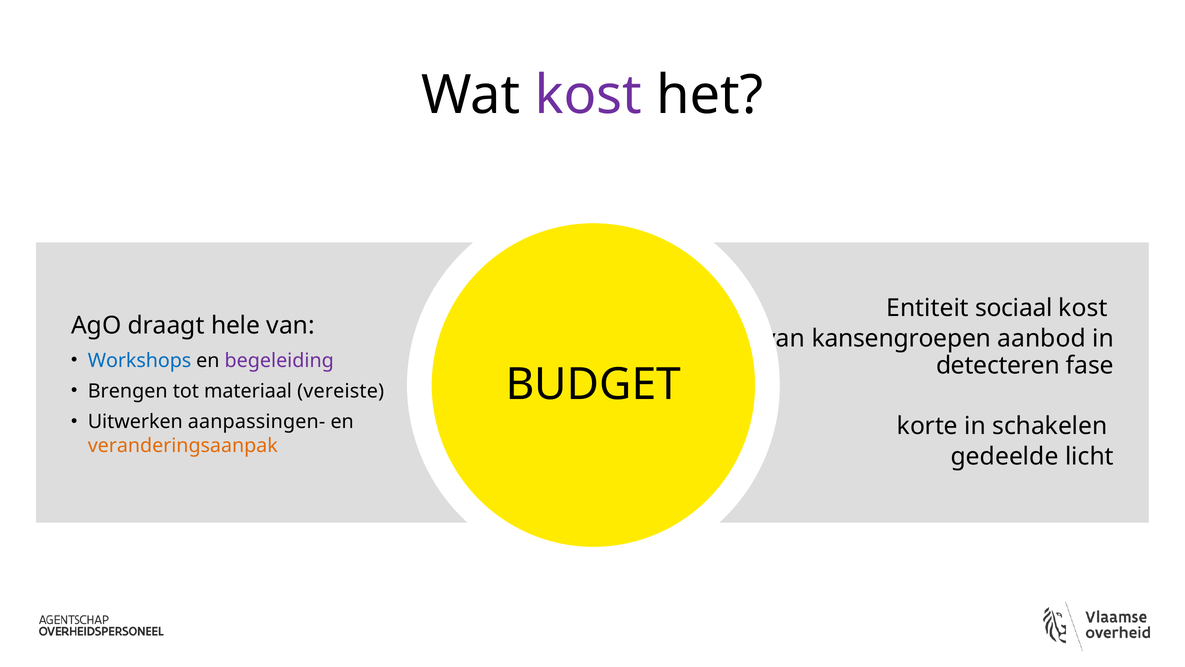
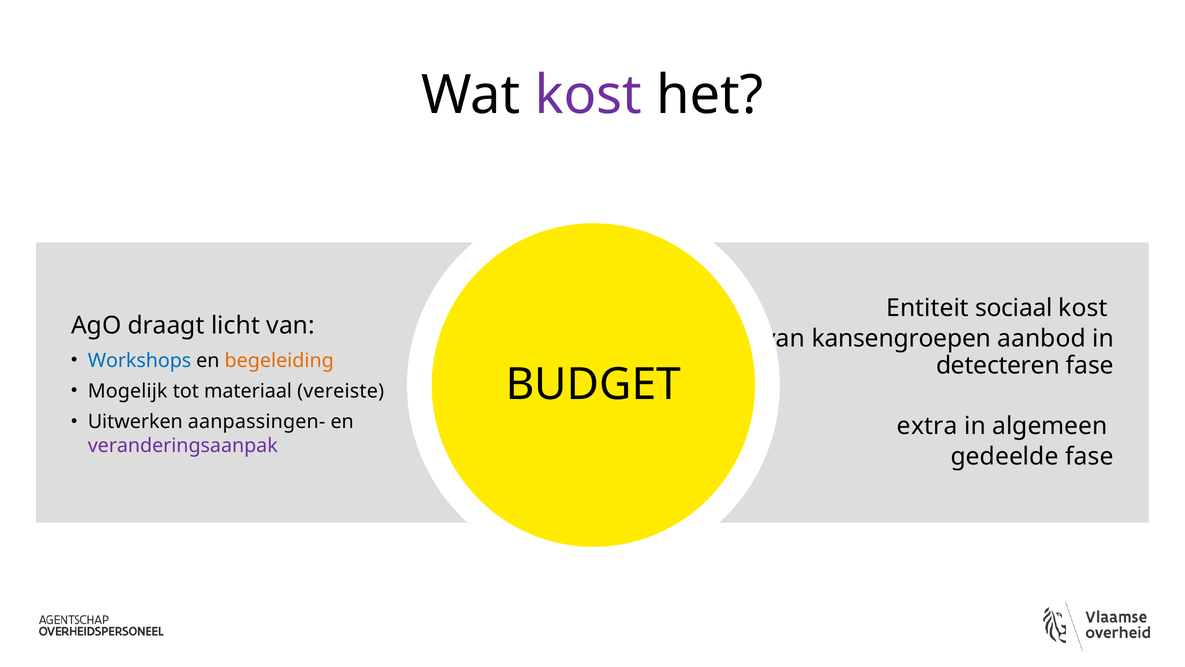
hele: hele -> licht (236, 325)
begeleiding colour: purple -> orange (279, 360)
Brengen: Brengen -> Mogelijk (128, 391)
korte: korte -> extra (927, 426)
schakelen: schakelen -> algemeen (1050, 426)
veranderingsaanpak colour: orange -> purple (183, 445)
gedeelde licht: licht -> fase (1089, 456)
